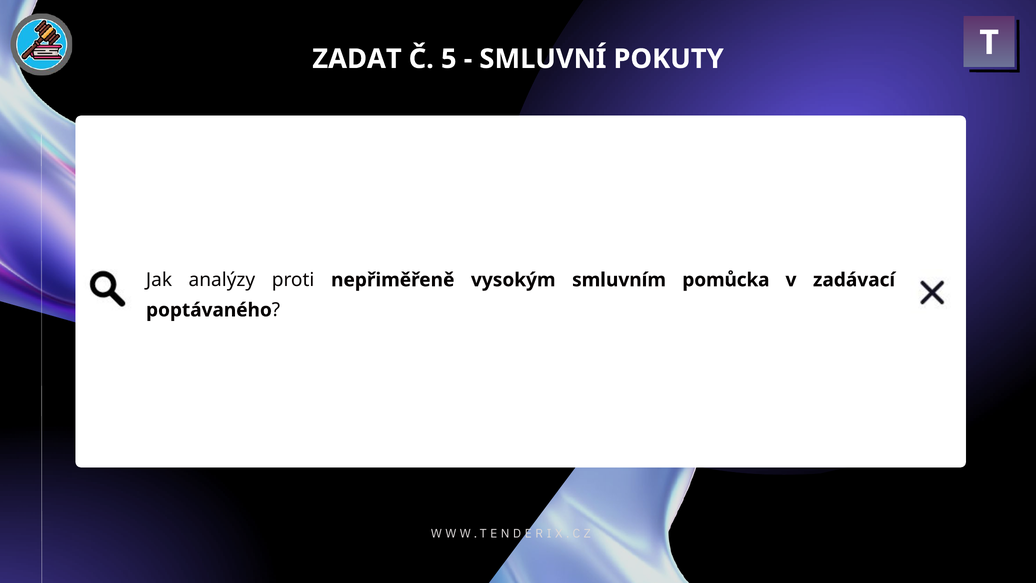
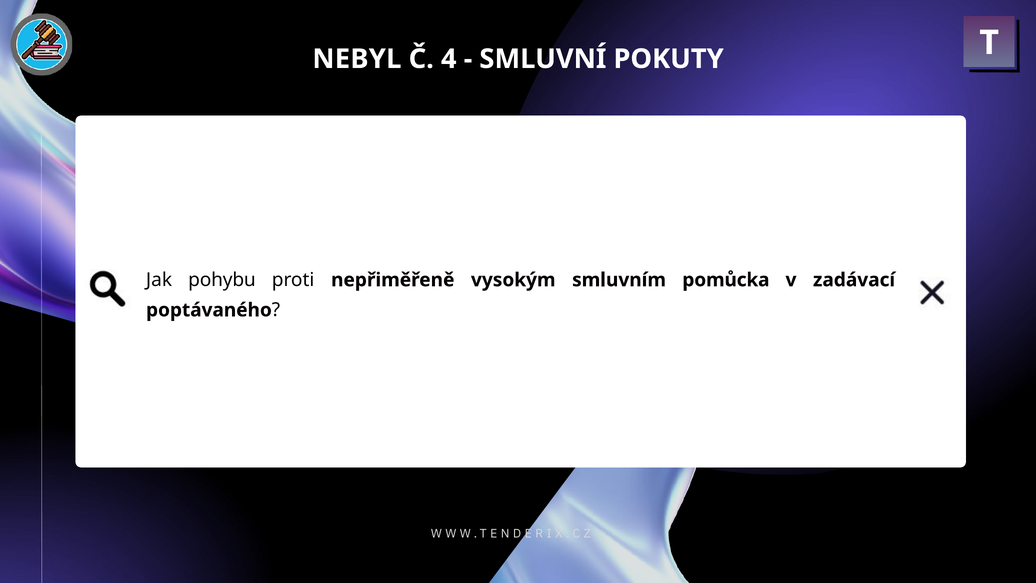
ZADAT: ZADAT -> NEBYL (357, 59)
5: 5 -> 4 (449, 59)
analýzy: analýzy -> pohybu (222, 280)
